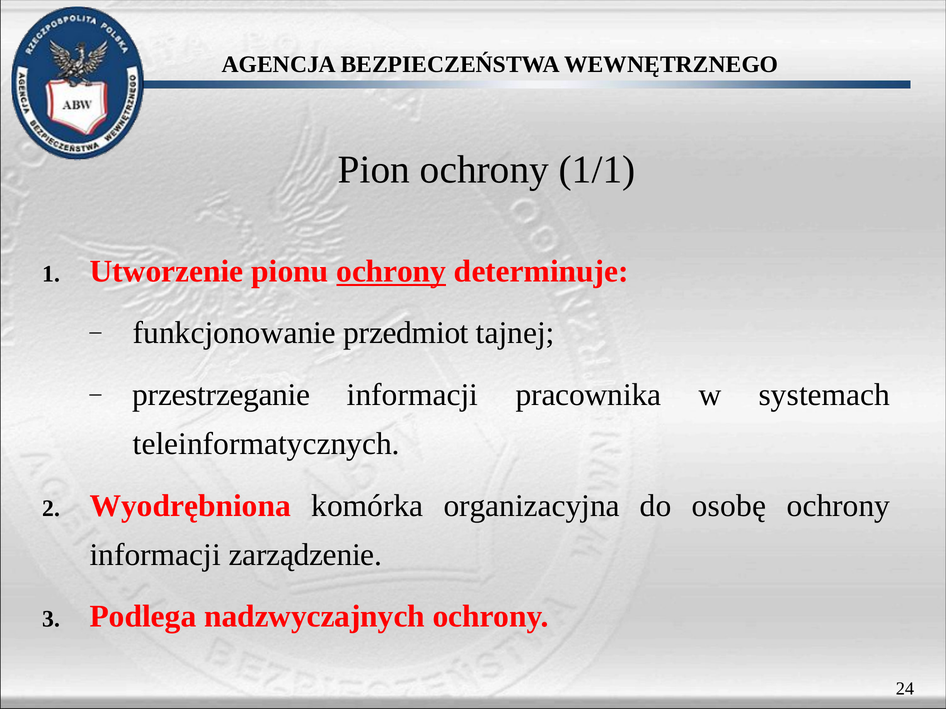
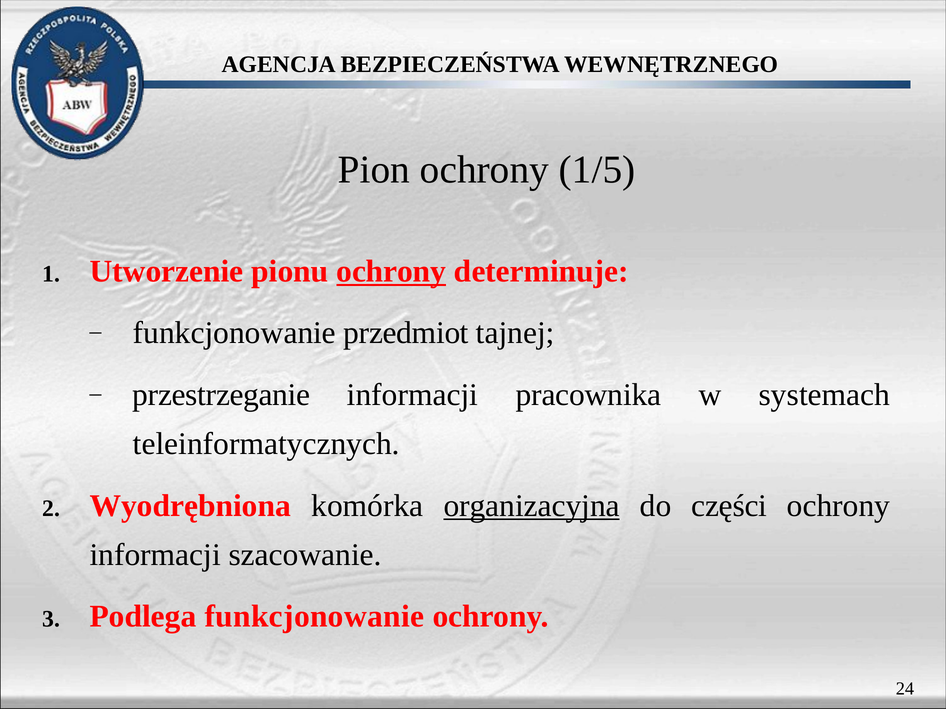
1/1: 1/1 -> 1/5 (597, 170)
organizacyjna underline: none -> present (532, 506)
osobę: osobę -> części (729, 506)
zarządzenie: zarządzenie -> szacowanie (305, 555)
Podlega nadzwyczajnych: nadzwyczajnych -> funkcjonowanie (314, 617)
